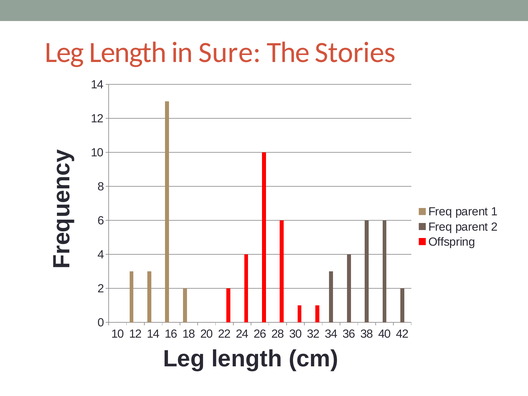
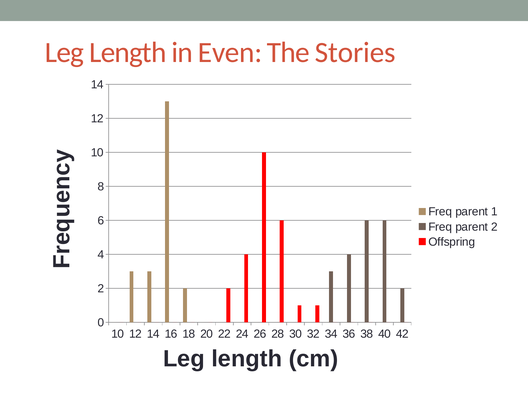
Sure: Sure -> Even (230, 53)
